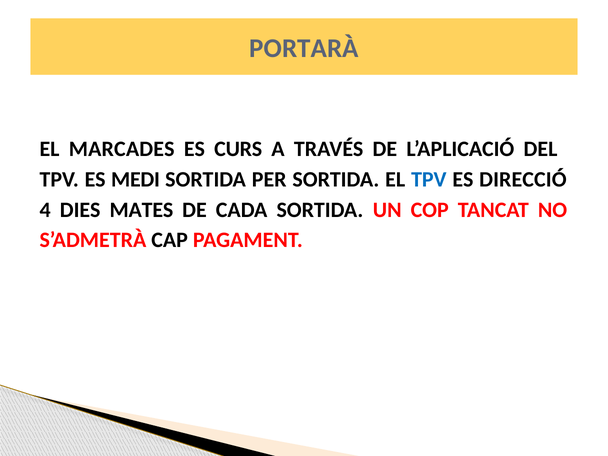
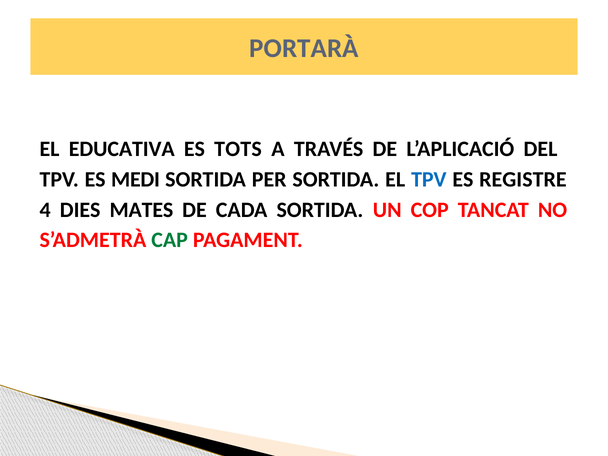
MARCADES: MARCADES -> EDUCATIVA (122, 149)
CURS: CURS -> TOTS (238, 149)
DIRECCIÓ: DIRECCIÓ -> REGISTRE (523, 179)
CAP colour: black -> green (170, 240)
